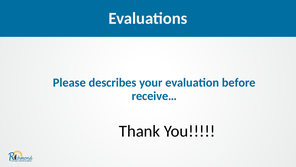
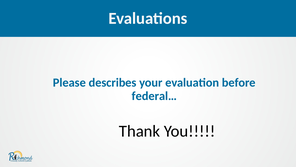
receive…: receive… -> federal… (154, 96)
